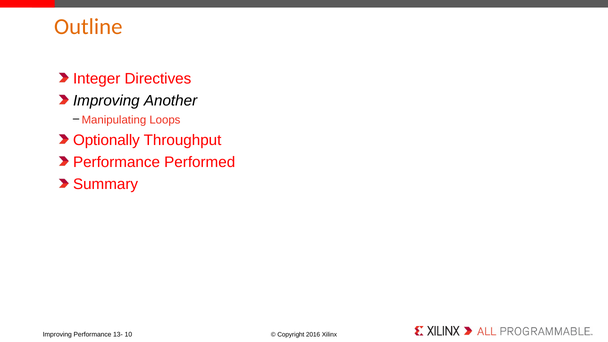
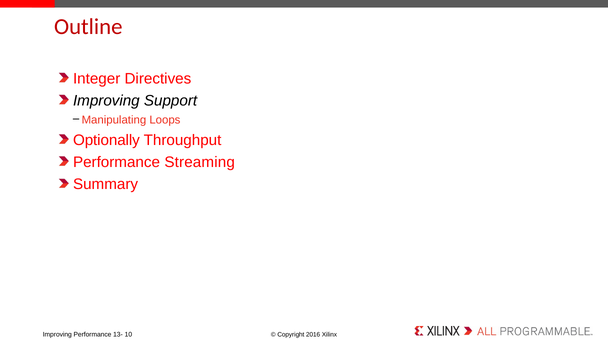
Outline colour: orange -> red (88, 27)
Another: Another -> Support (171, 101)
Performed: Performed -> Streaming (200, 162)
